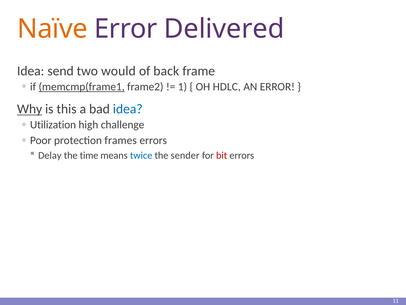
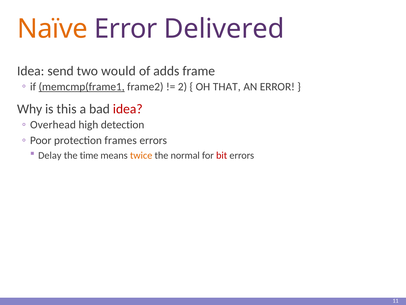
back: back -> adds (166, 71)
1: 1 -> 2 (182, 87)
HDLC: HDLC -> THAT (227, 87)
Why underline: present -> none (30, 109)
idea colour: blue -> red (128, 109)
Utilization: Utilization -> Overhead (53, 125)
challenge: challenge -> detection (123, 125)
twice colour: blue -> orange (141, 155)
sender: sender -> normal (185, 155)
